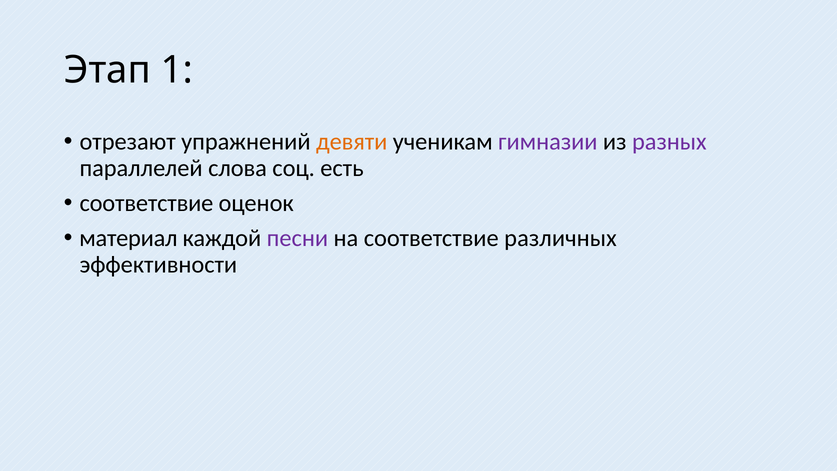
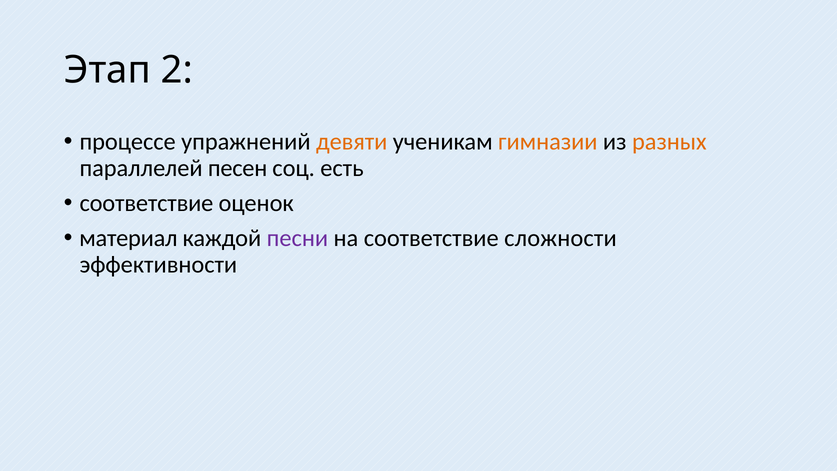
1: 1 -> 2 (177, 70)
отрезают: отрезают -> процессе (128, 142)
гимназии colour: purple -> orange (548, 142)
разных colour: purple -> orange (669, 142)
слова: слова -> песен (238, 168)
различных: различных -> сложности (560, 238)
